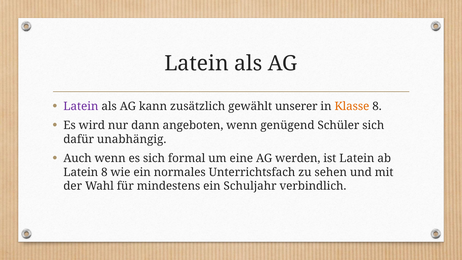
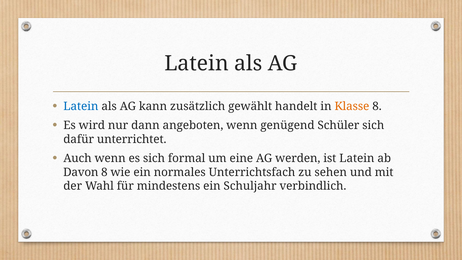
Latein colour: purple -> blue (81, 106)
unserer: unserer -> handelt (296, 106)
unabhängig: unabhängig -> unterrichtet (132, 139)
Latein: Latein -> Davon (81, 172)
